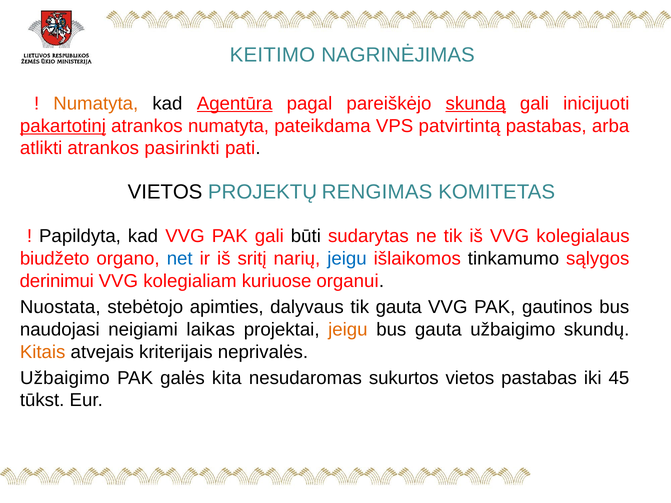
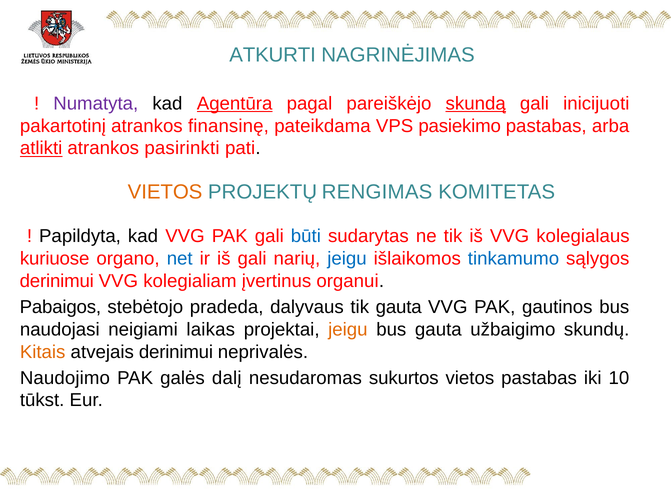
KEITIMO: KEITIMO -> ATKURTI (273, 55)
Numatyta colour: orange -> purple (96, 104)
pakartotinį underline: present -> none (63, 126)
atrankos numatyta: numatyta -> finansinę (228, 126)
patvirtintą: patvirtintą -> pasiekimo (460, 126)
atlikti underline: none -> present (41, 148)
VIETOS colour: black -> orange (165, 192)
būti colour: black -> blue (306, 236)
biudžeto: biudžeto -> kuriuose (55, 259)
iš sritį: sritį -> gali (252, 259)
tinkamumo colour: black -> blue (514, 259)
kuriuose: kuriuose -> įvertinus (277, 281)
Nuostata: Nuostata -> Pabaigos (60, 307)
apimties: apimties -> pradeda (227, 307)
atvejais kriterijais: kriterijais -> derinimui (176, 352)
Užbaigimo: Užbaigimo -> Naudojimo (65, 378)
kita: kita -> dalį (227, 378)
45: 45 -> 10 (619, 378)
